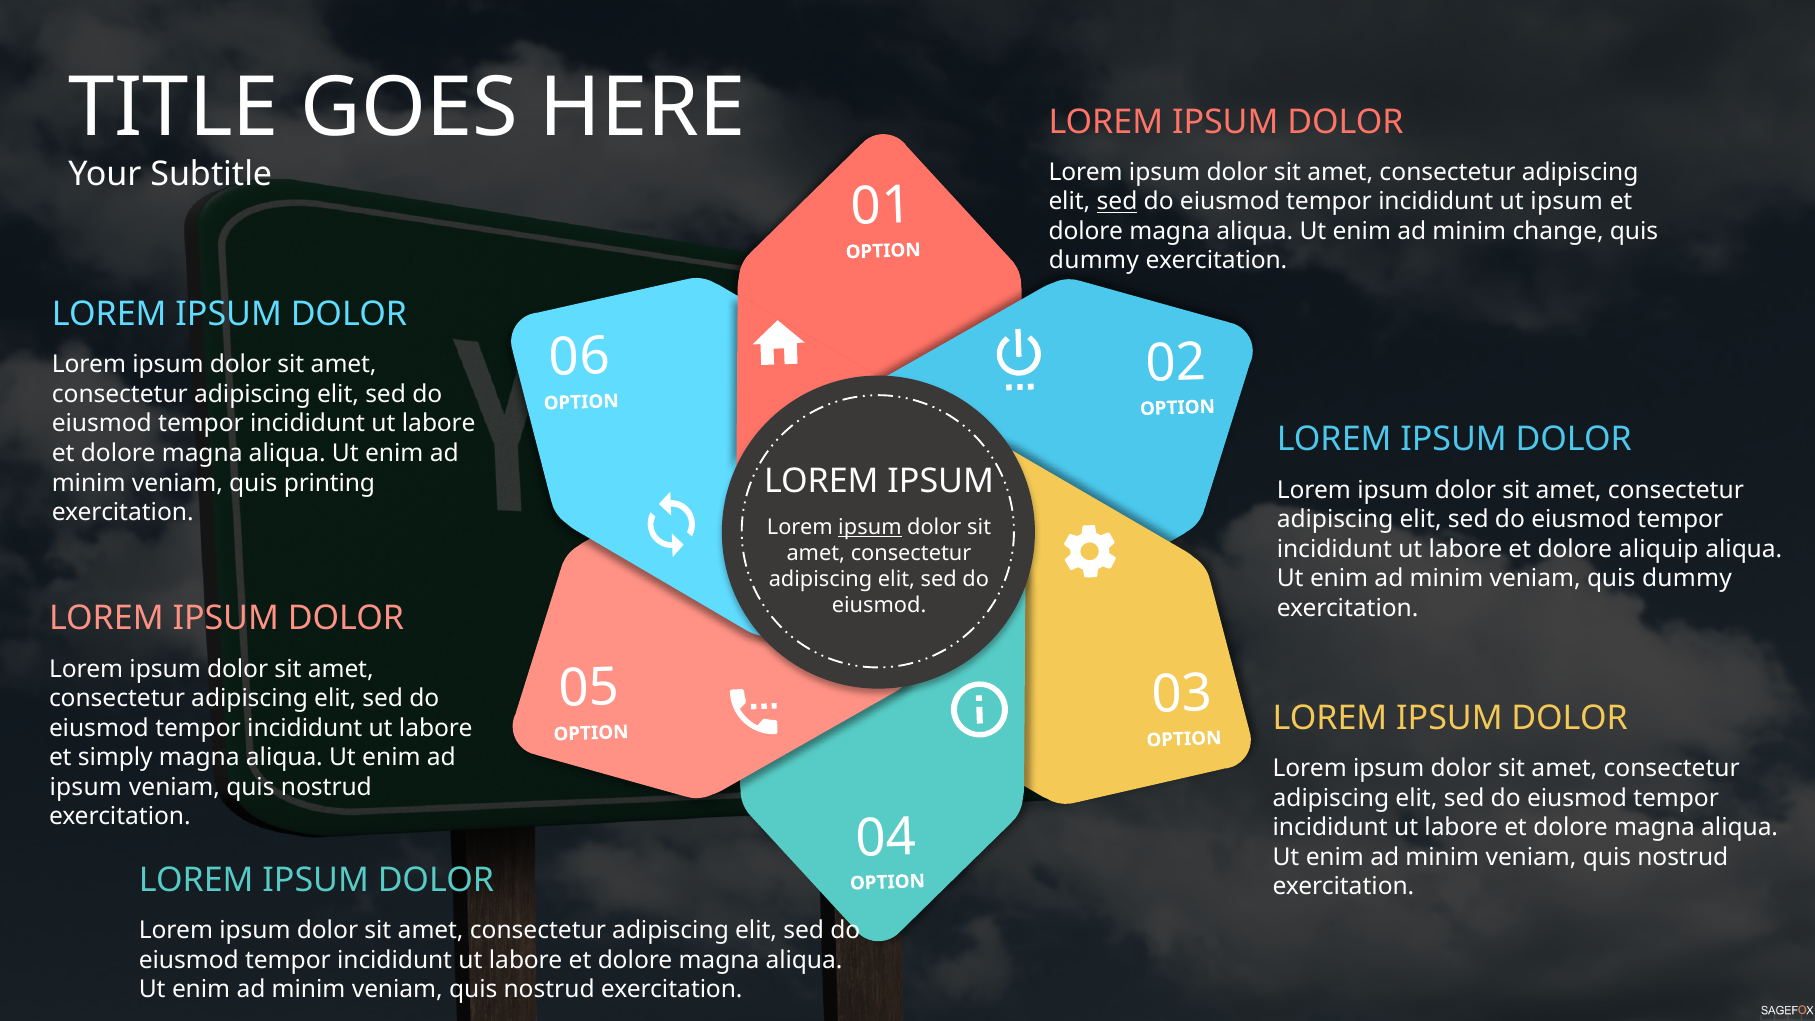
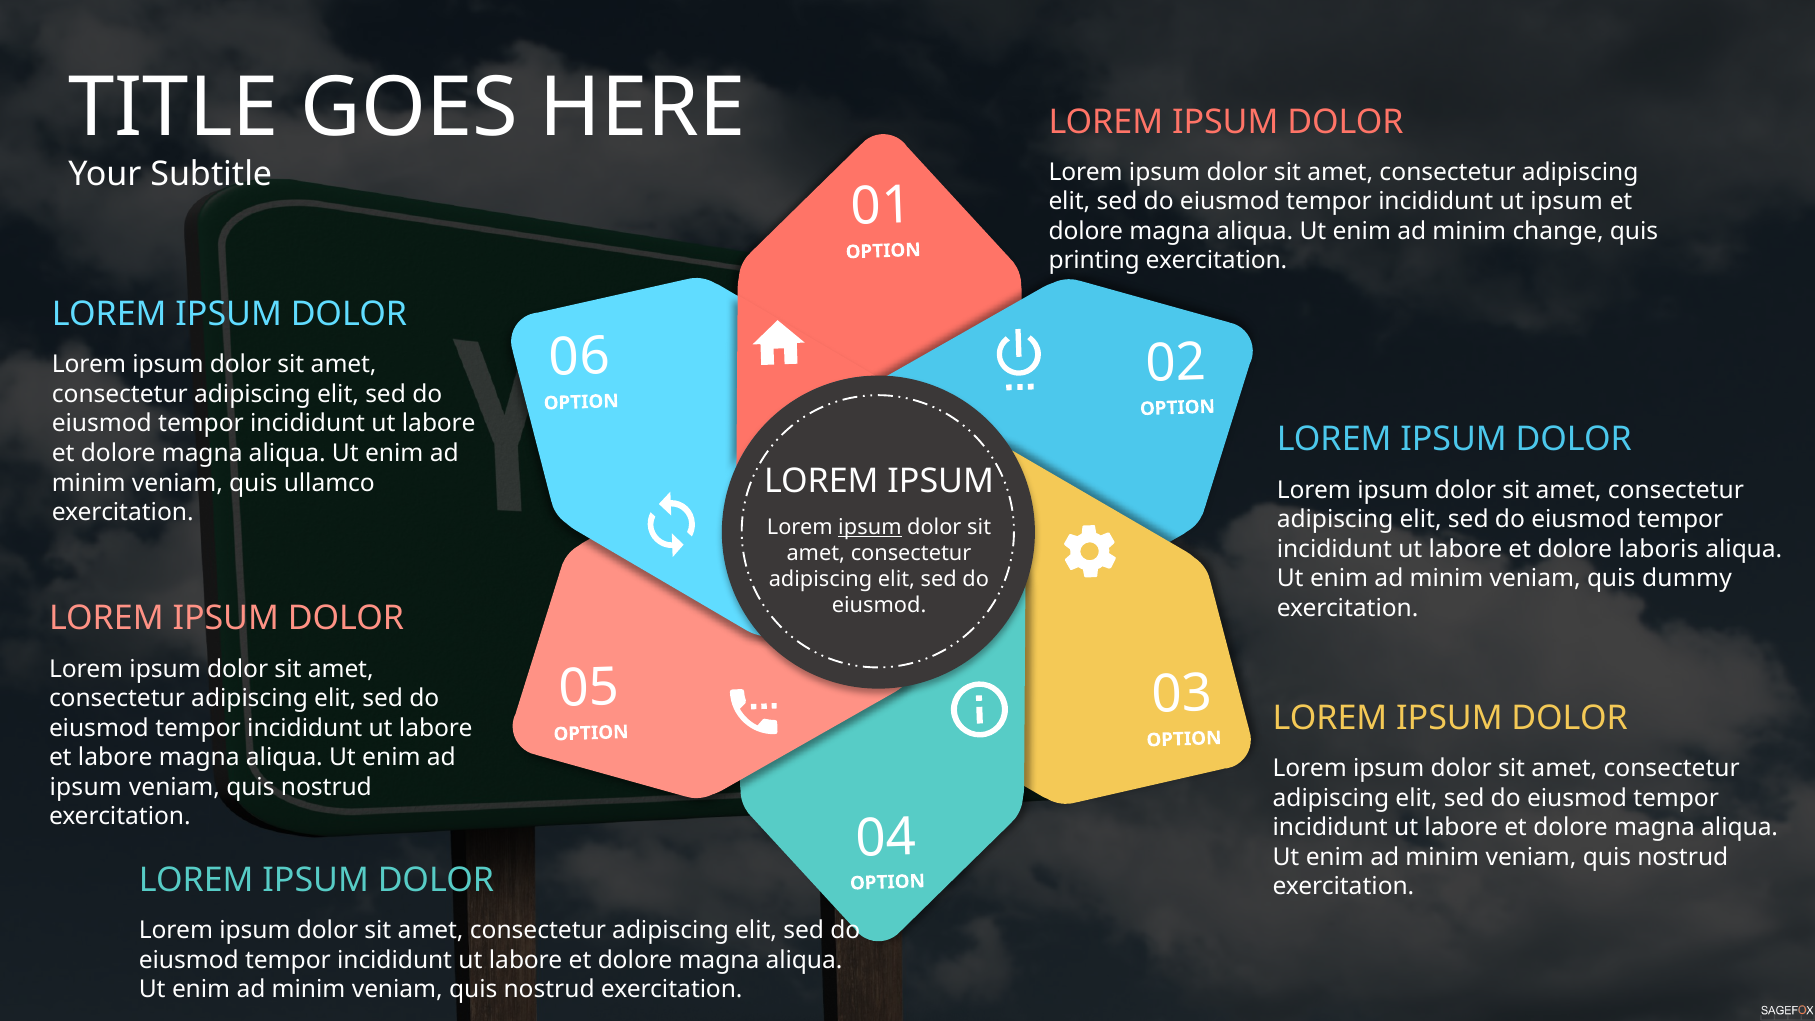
sed underline: present -> none (1117, 202)
dummy: dummy -> printing (1094, 261)
printing: printing -> ullamco (329, 483)
aliquip: aliquip -> laboris (1659, 549)
et simply: simply -> labore (115, 758)
